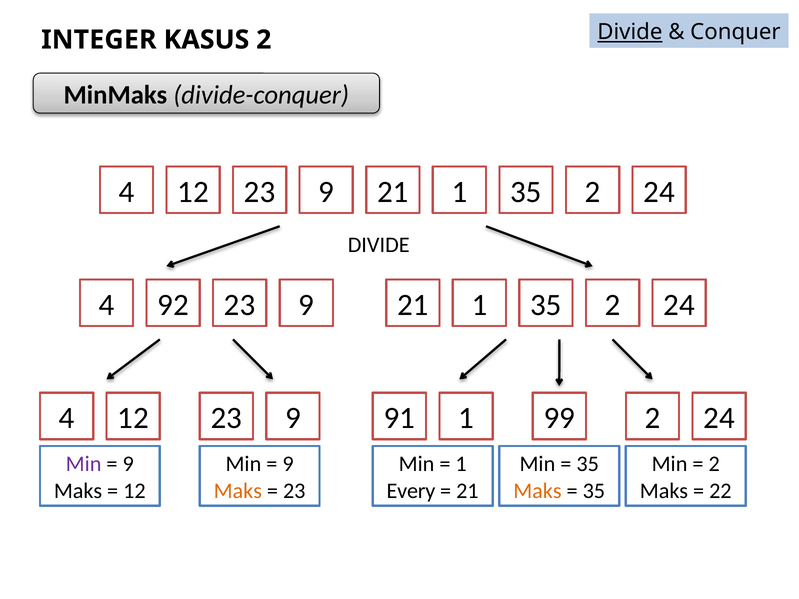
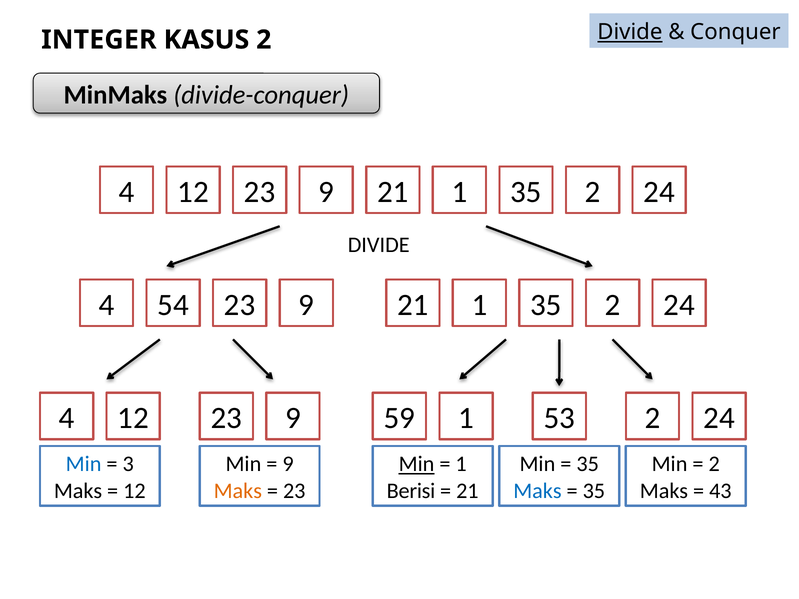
92: 92 -> 54 (173, 305)
91: 91 -> 59 (399, 418)
99: 99 -> 53 (559, 418)
Min colour: purple -> blue (84, 464)
9: 9 -> 3 (128, 464)
Min underline: none -> present (417, 464)
Every: Every -> Berisi (411, 491)
Maks colour: orange -> blue (537, 491)
22: 22 -> 43 (720, 491)
